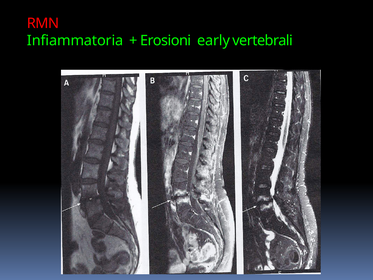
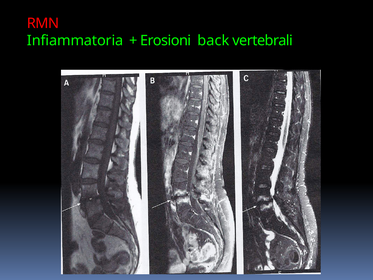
early: early -> back (213, 41)
